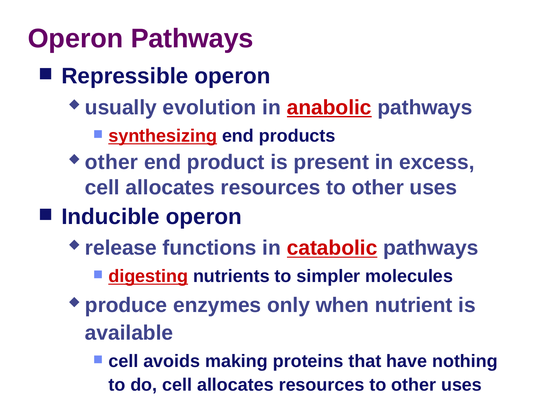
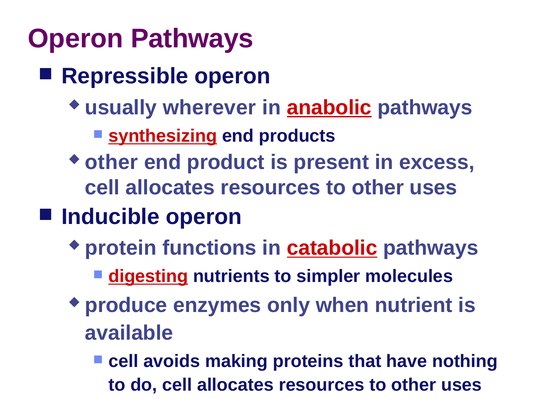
evolution: evolution -> wherever (209, 107)
release: release -> protein (121, 248)
